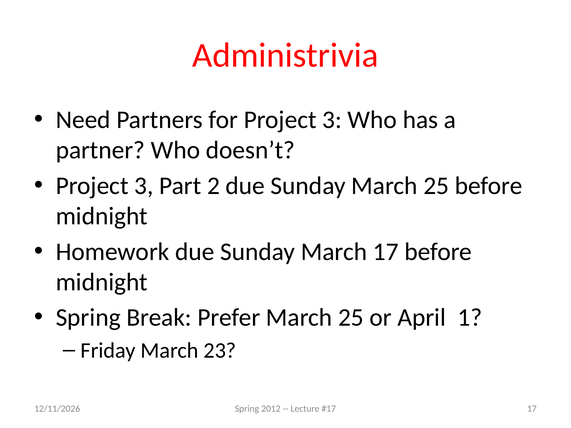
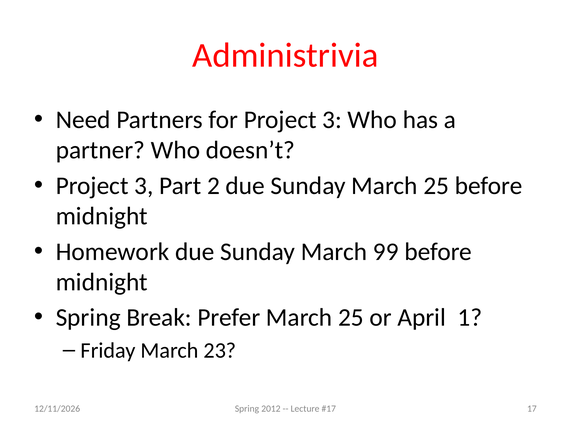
March 17: 17 -> 99 (386, 252)
